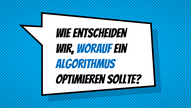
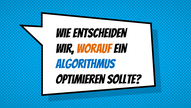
worauf colour: blue -> orange (94, 49)
